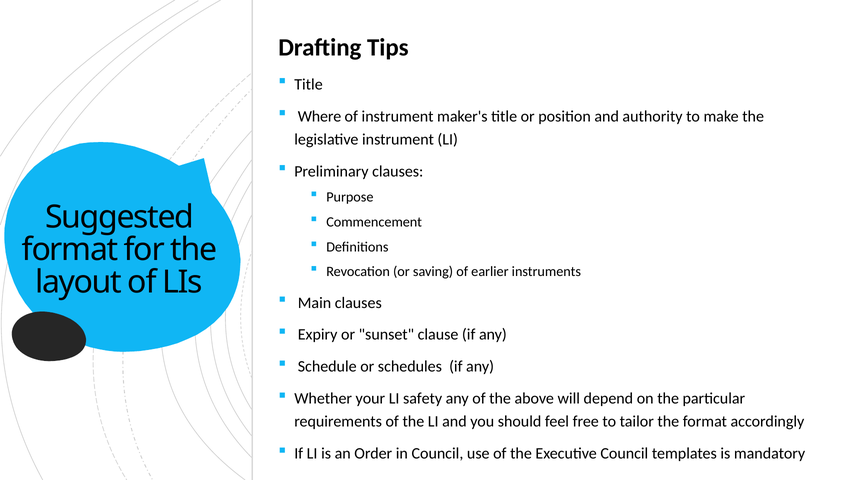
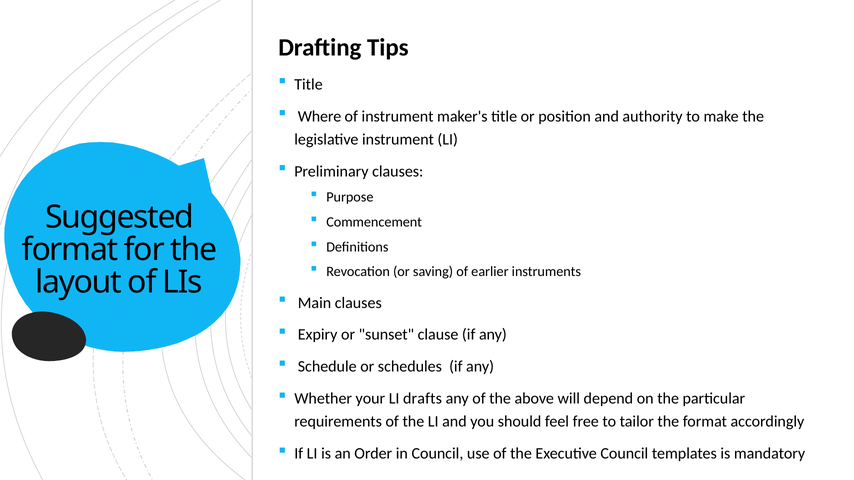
safety: safety -> drafts (422, 399)
